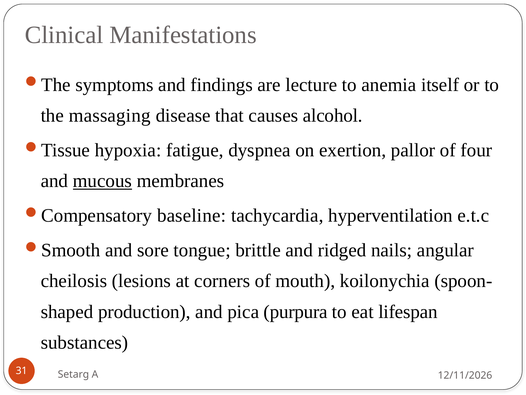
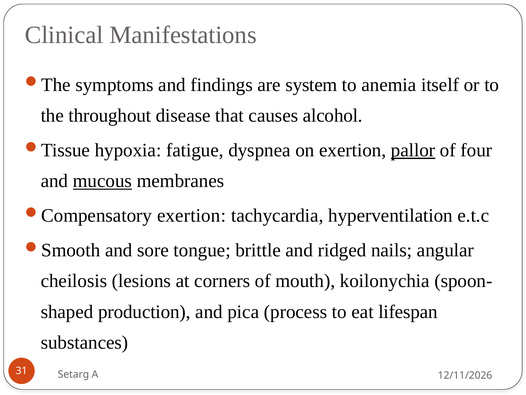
lecture: lecture -> system (311, 85)
massaging: massaging -> throughout (110, 115)
pallor underline: none -> present (413, 150)
baseline: baseline -> exertion (191, 215)
purpura: purpura -> process (296, 311)
